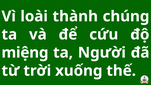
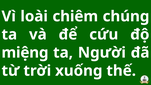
thành: thành -> chiêm (75, 16)
